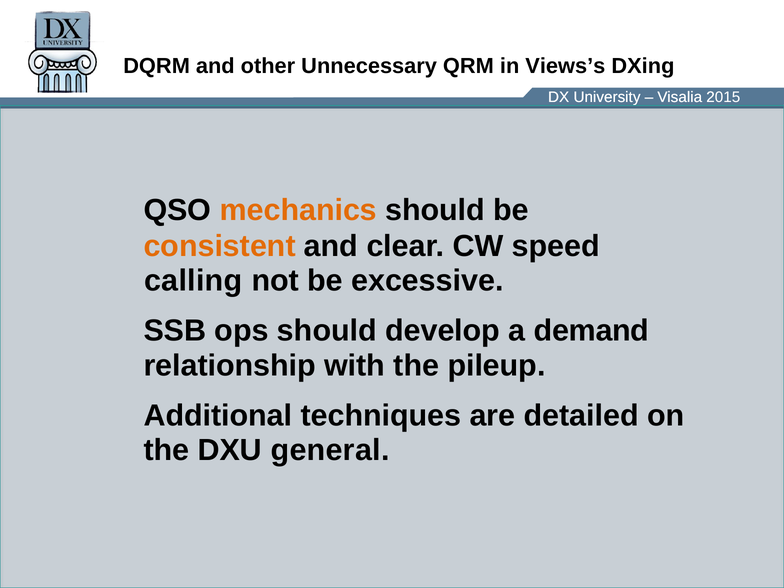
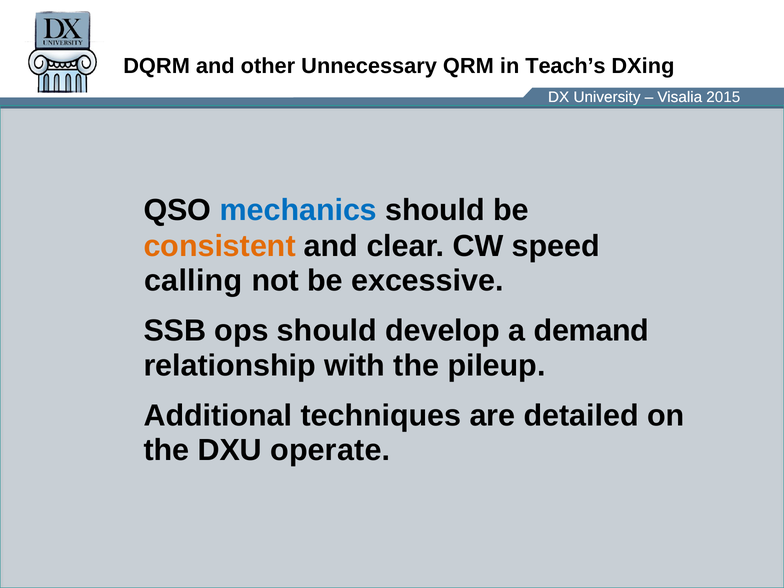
Views’s: Views’s -> Teach’s (565, 66)
mechanics colour: orange -> blue (298, 210)
general: general -> operate (330, 450)
